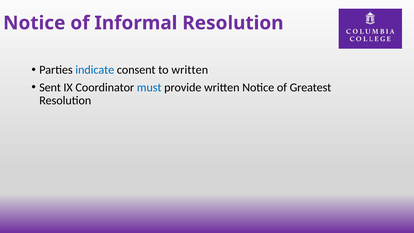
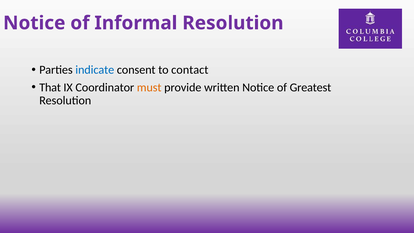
to written: written -> contact (190, 70)
Sent: Sent -> That (50, 87)
must colour: blue -> orange (149, 87)
